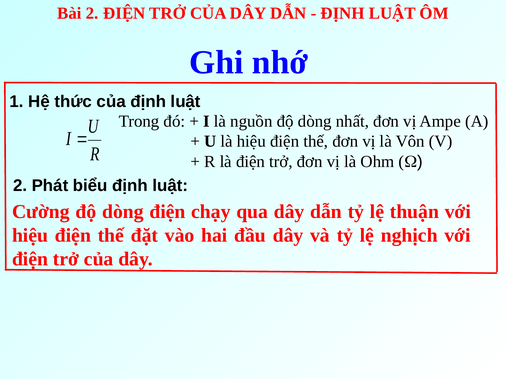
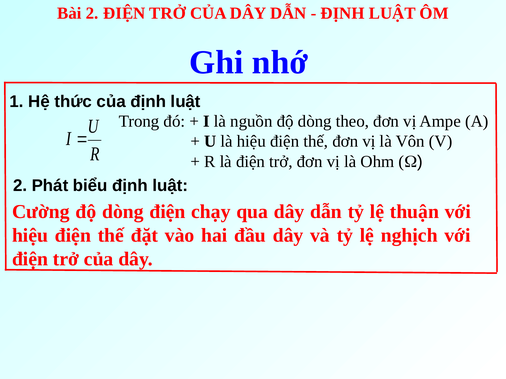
nhất: nhất -> theo (352, 121)
